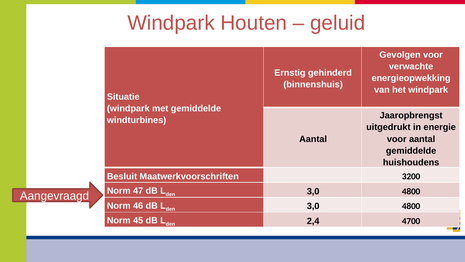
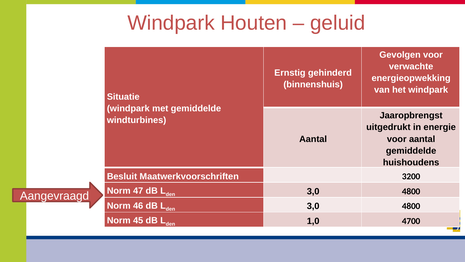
2,4: 2,4 -> 1,0 (313, 221)
